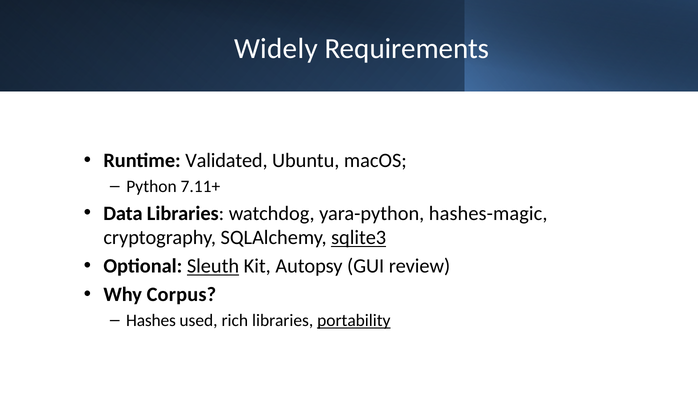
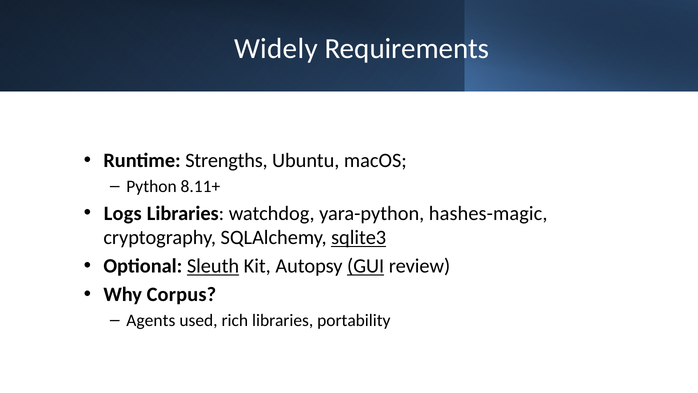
Validated: Validated -> Strengths (226, 160)
7.11+: 7.11+ -> 8.11+ (200, 186)
Data: Data -> Logs (123, 213)
GUI underline: none -> present (366, 266)
Hashes: Hashes -> Agents (151, 320)
portability underline: present -> none (354, 320)
